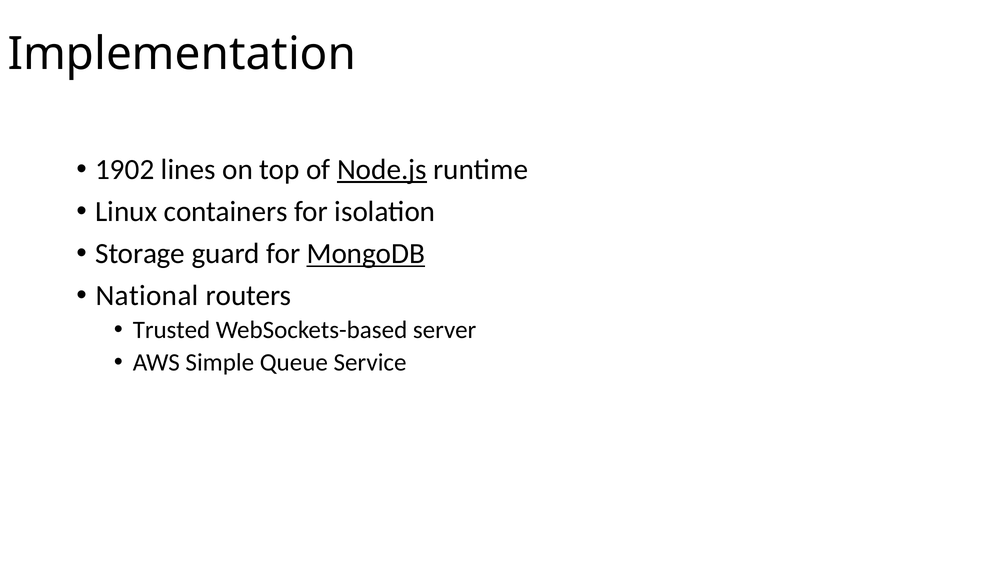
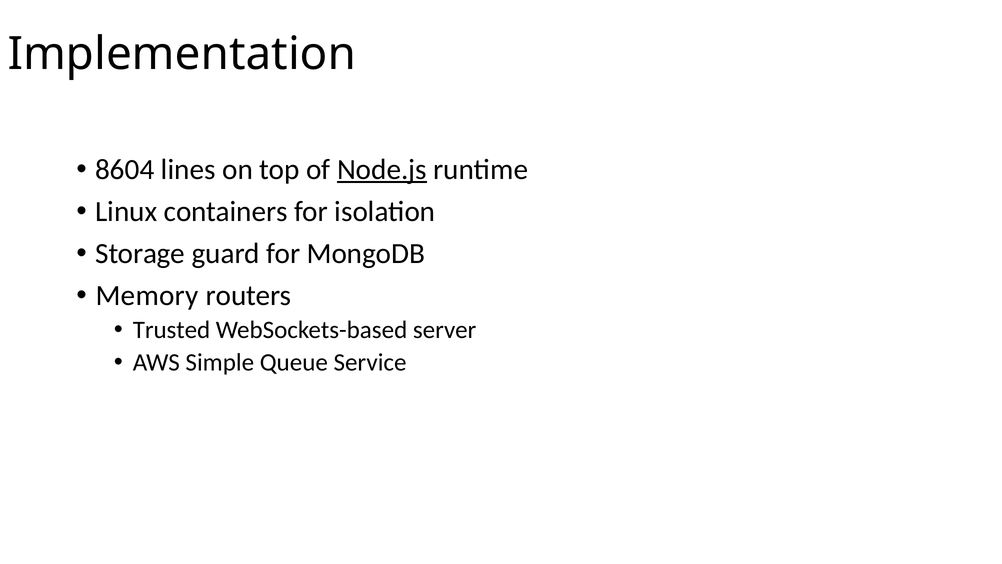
1902: 1902 -> 8604 (125, 169)
MongoDB underline: present -> none (366, 253)
National: National -> Memory (147, 295)
